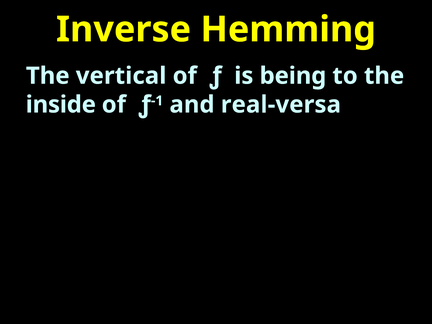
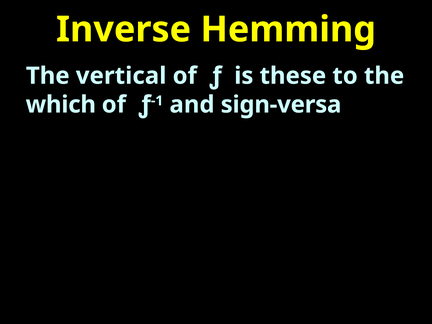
being: being -> these (293, 76)
inside: inside -> which (61, 105)
real-versa: real-versa -> sign-versa (281, 105)
